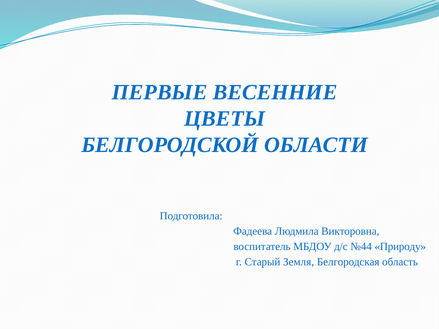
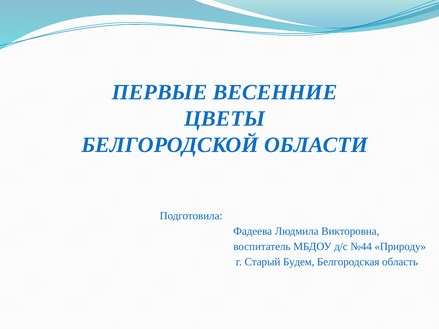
Земля: Земля -> Будем (299, 262)
